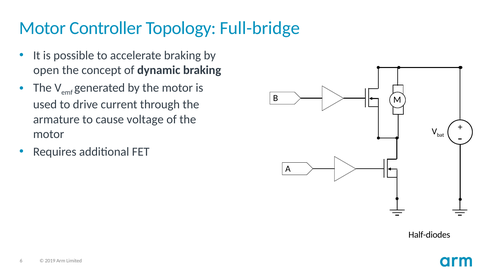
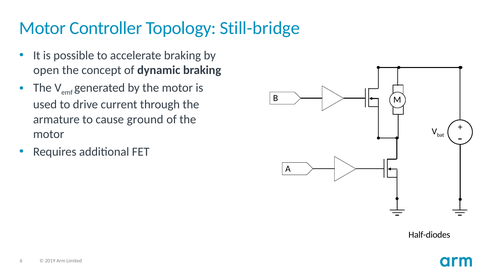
Full-bridge: Full-bridge -> Still-bridge (260, 28)
voltage: voltage -> ground (145, 119)
